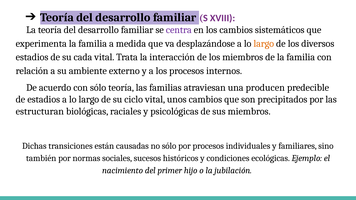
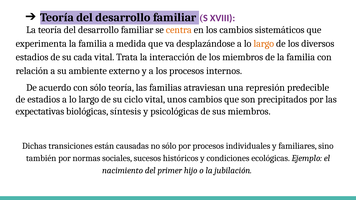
centra colour: purple -> orange (179, 30)
producen: producen -> represión (265, 88)
estructuran: estructuran -> expectativas (40, 111)
raciales: raciales -> síntesis (126, 111)
